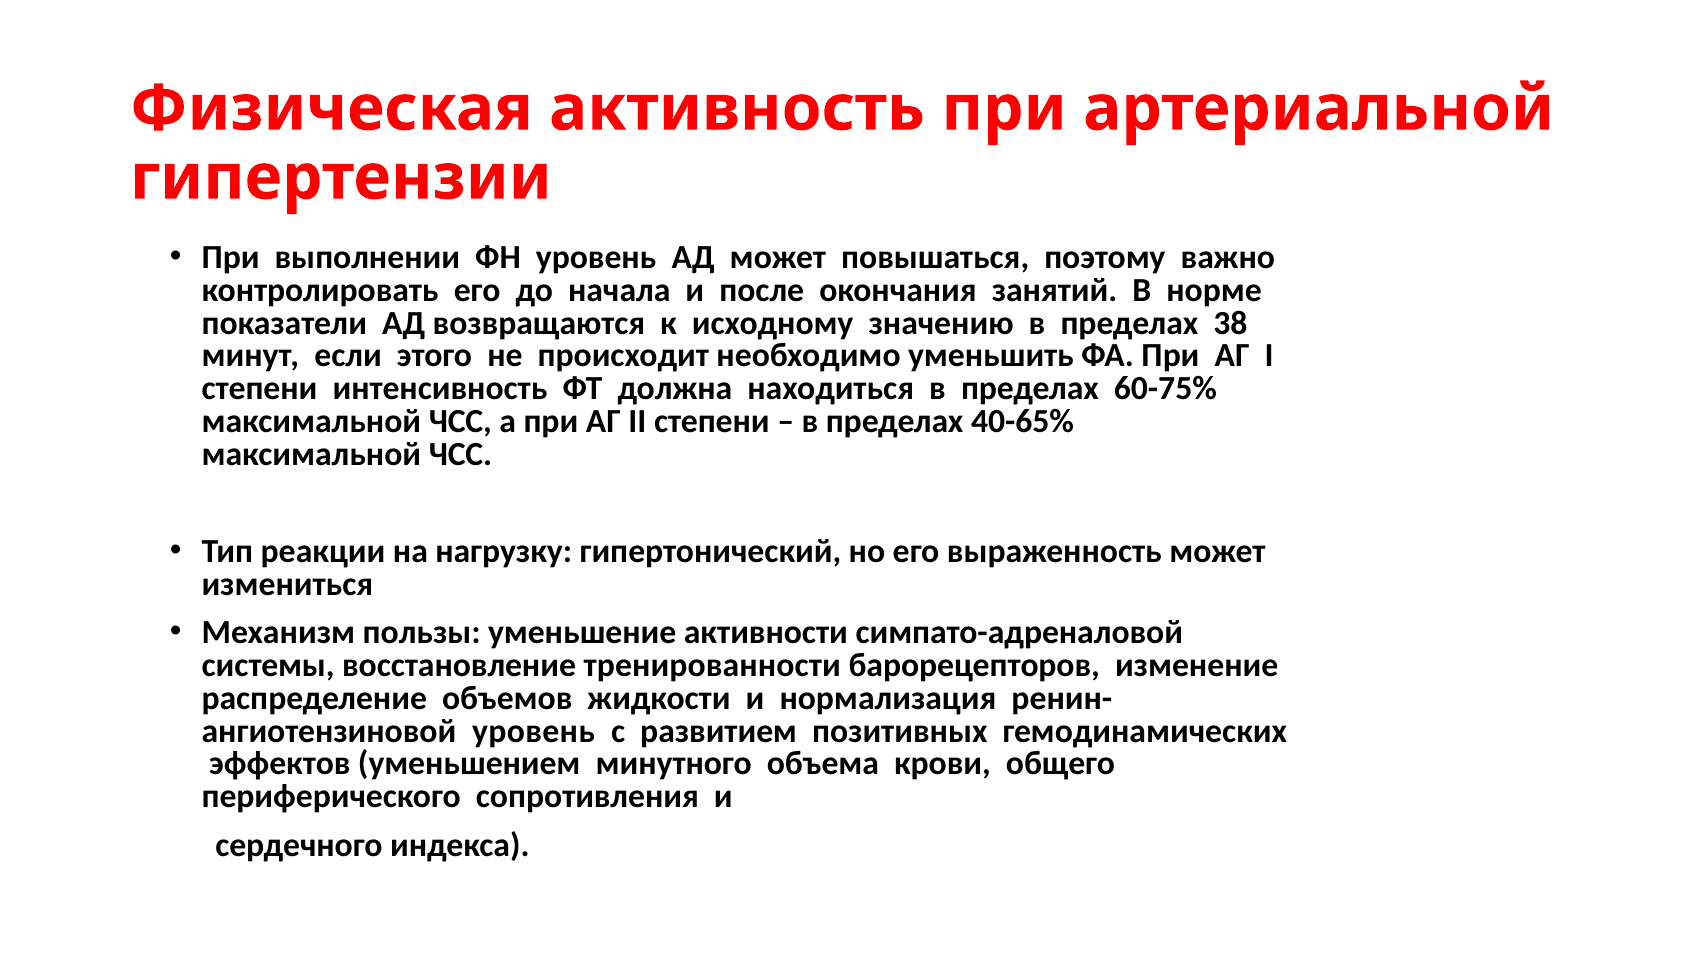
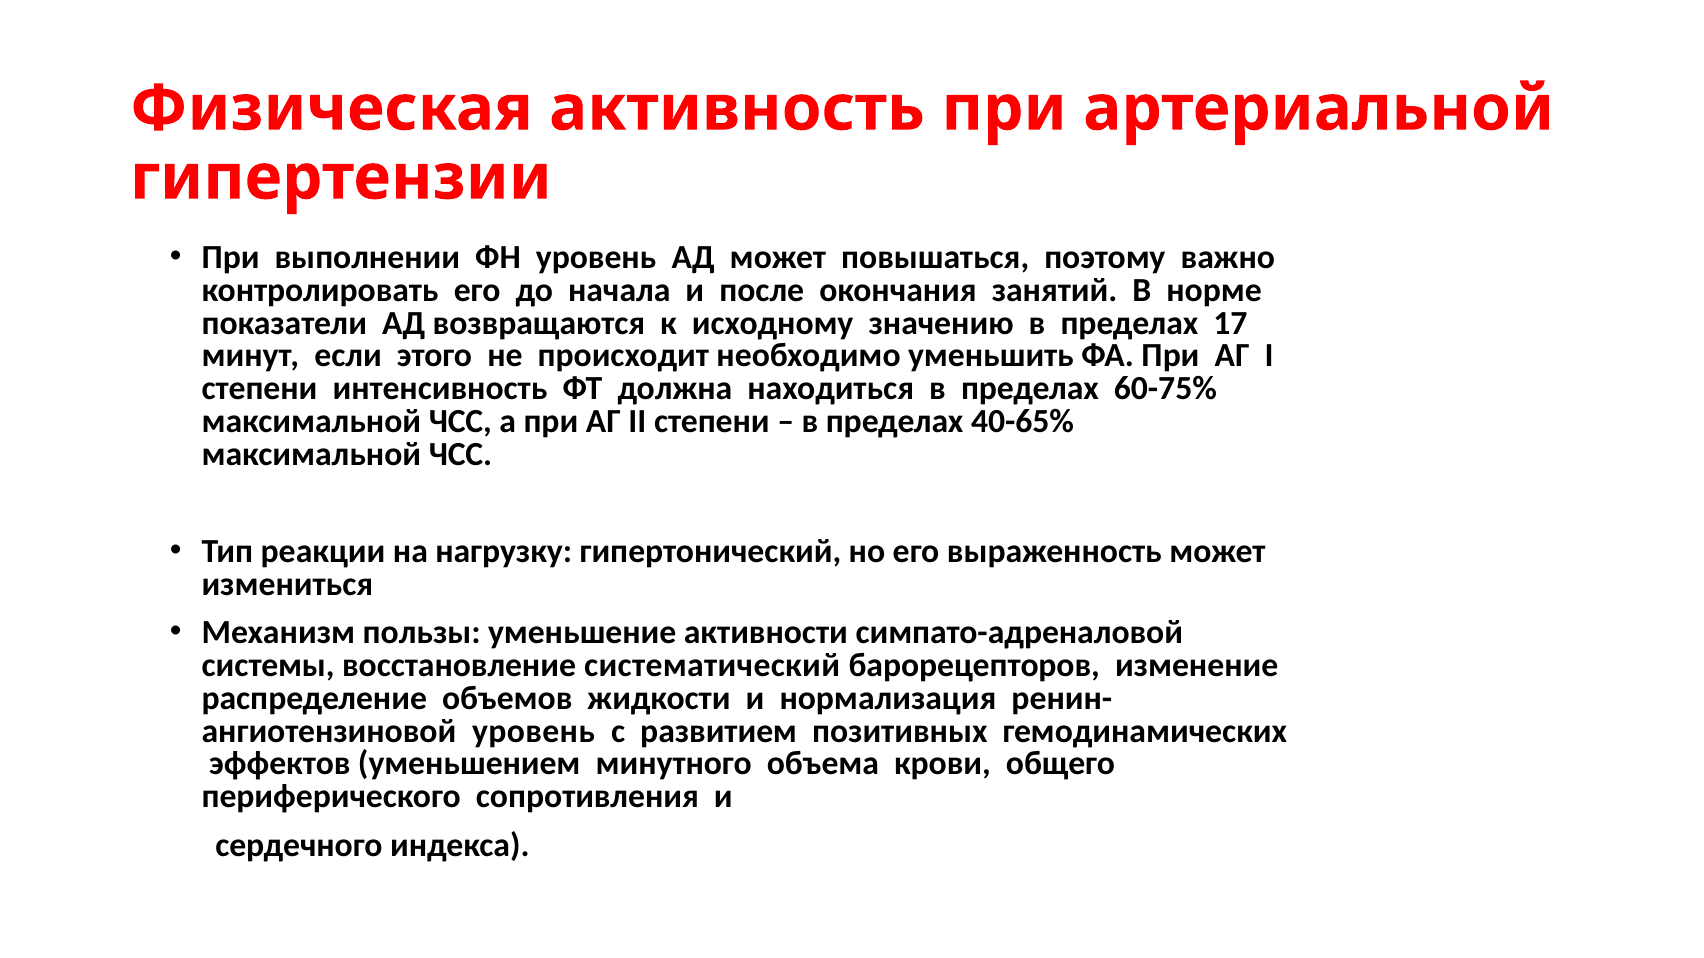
38: 38 -> 17 (1230, 323)
тренированности: тренированности -> систематический (712, 666)
